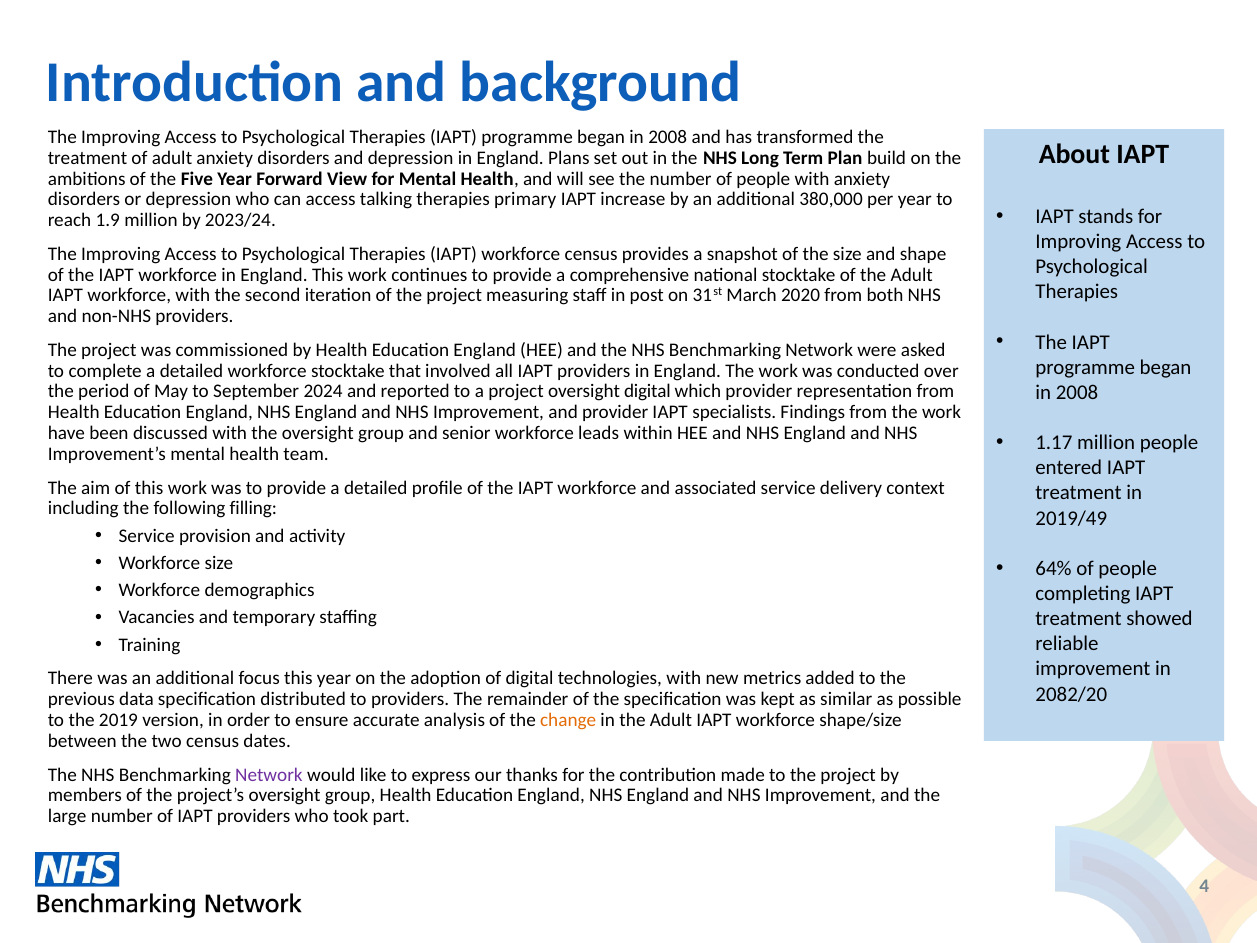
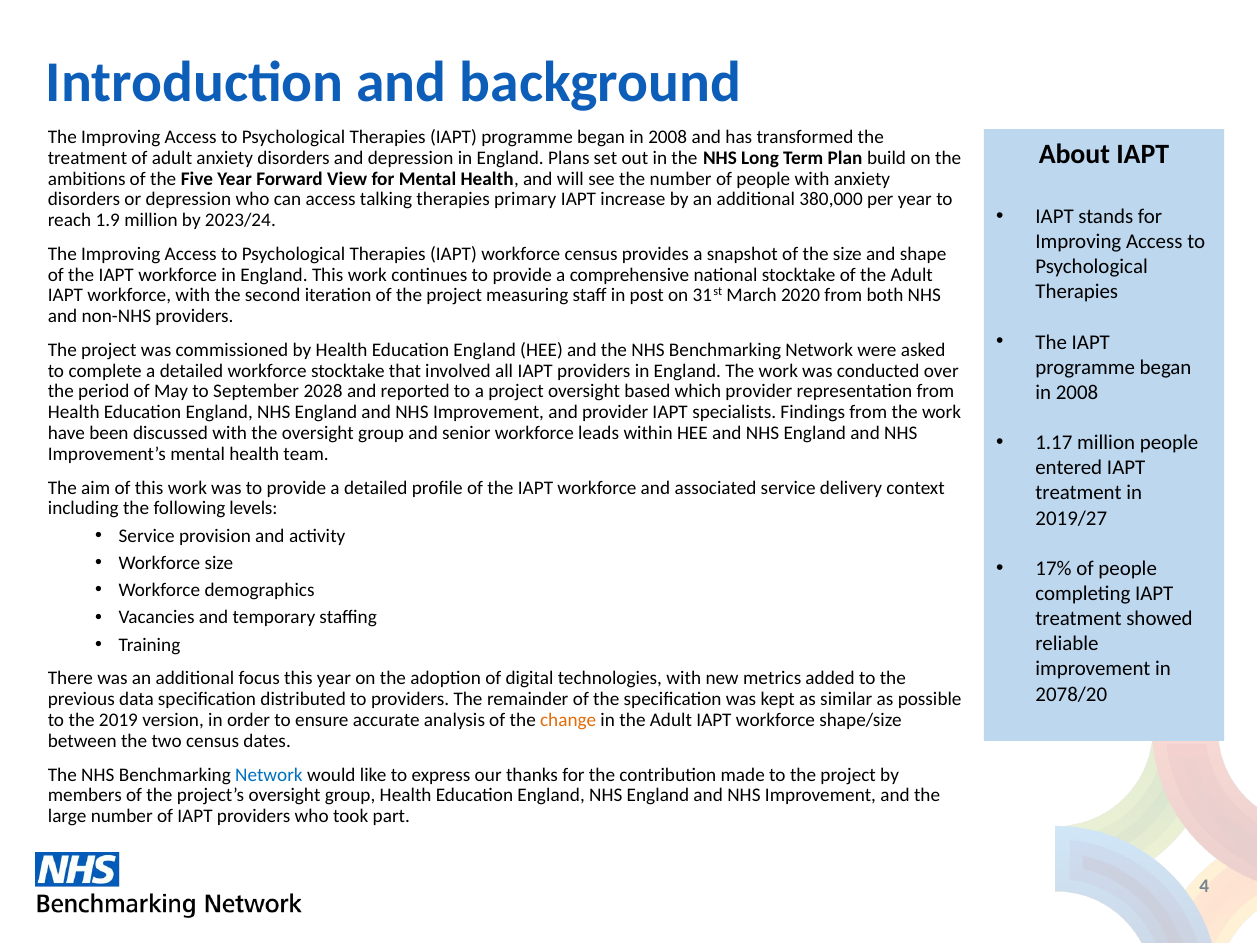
2024: 2024 -> 2028 (323, 391)
oversight digital: digital -> based (647, 391)
filling: filling -> levels (253, 508)
2019/49: 2019/49 -> 2019/27 (1071, 518)
64%: 64% -> 17% (1054, 568)
2082/20: 2082/20 -> 2078/20 (1071, 694)
Network colour: purple -> blue (269, 775)
